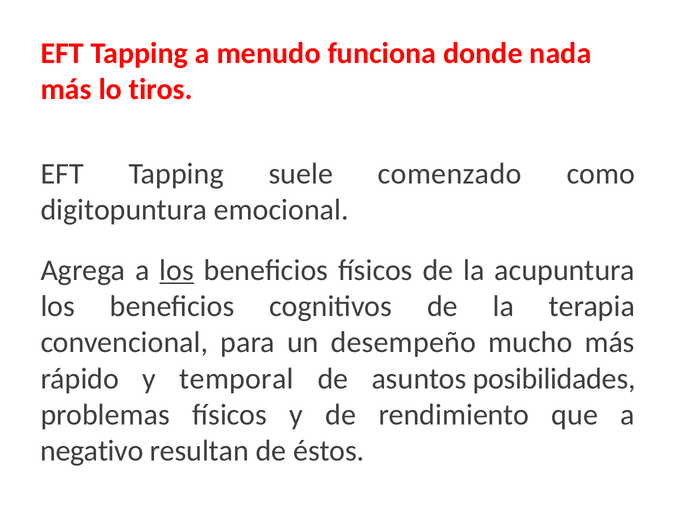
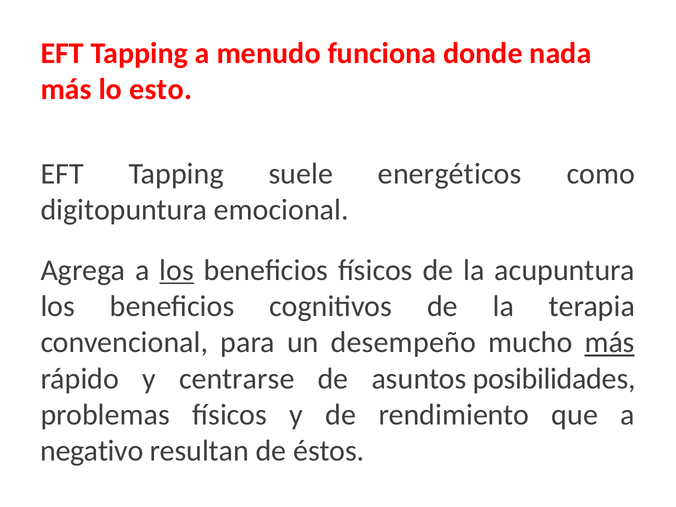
tiros: tiros -> esto (161, 90)
comenzado: comenzado -> energéticos (450, 174)
más underline: none -> present (610, 343)
temporal: temporal -> centrarse (237, 379)
